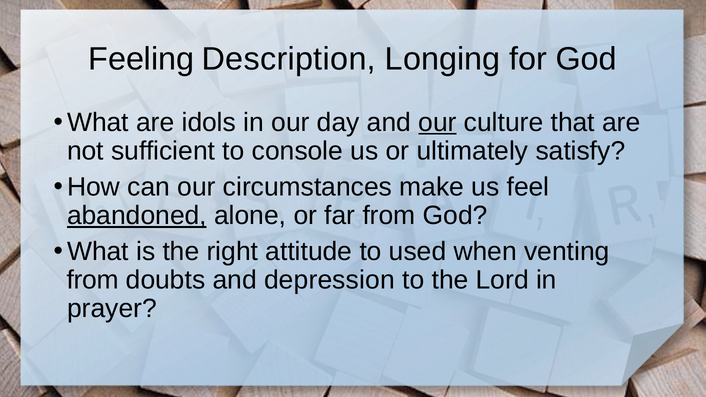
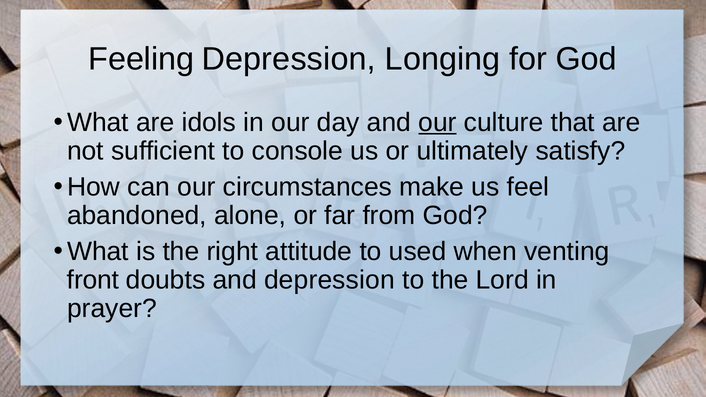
Feeling Description: Description -> Depression (289, 59)
abandoned underline: present -> none (137, 216)
from: from -> front (93, 280)
